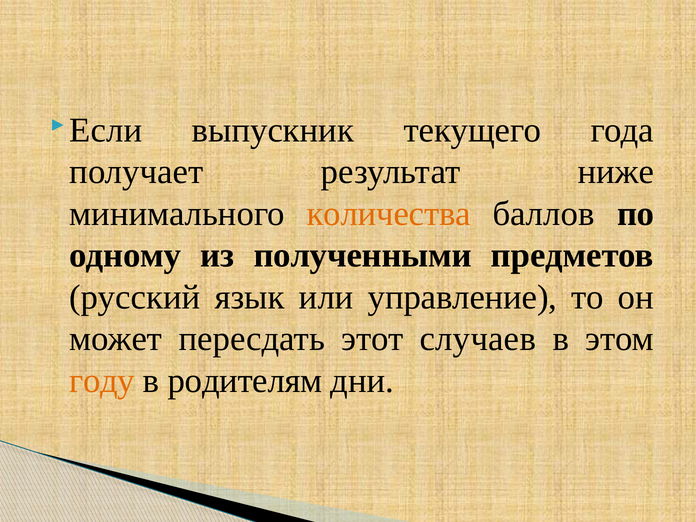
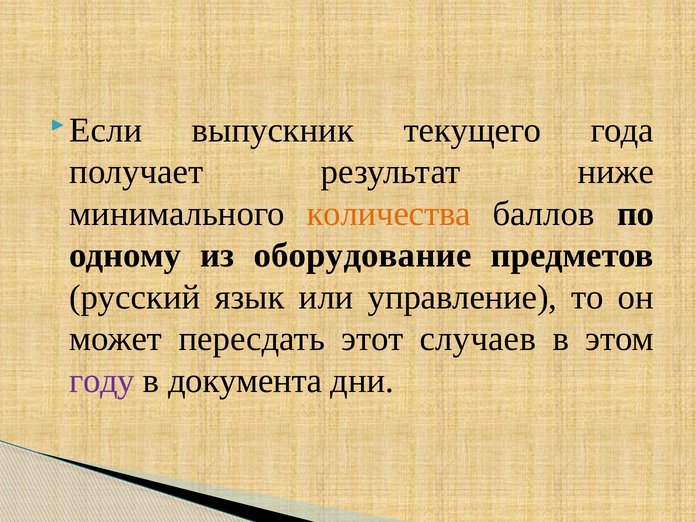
полученными: полученными -> оборудование (363, 255)
году colour: orange -> purple (102, 381)
родителям: родителям -> документа (245, 381)
